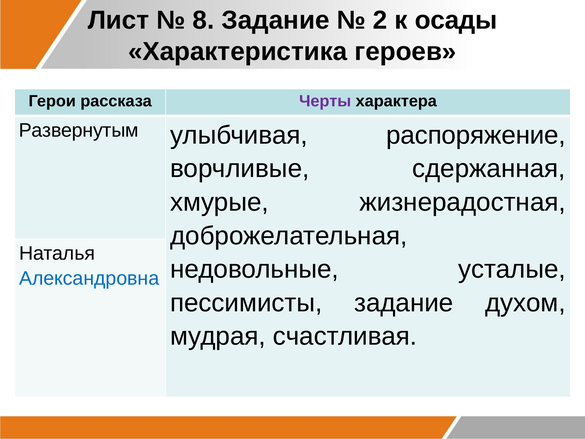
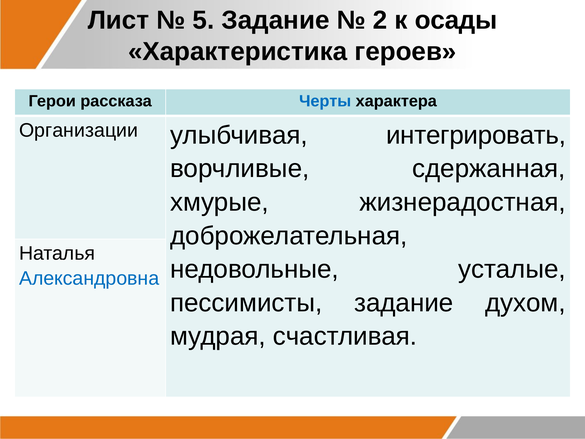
8: 8 -> 5 (203, 20)
Черты colour: purple -> blue (325, 101)
Развернутым: Развернутым -> Организации (79, 130)
распоряжение: распоряжение -> интегрировать (476, 135)
